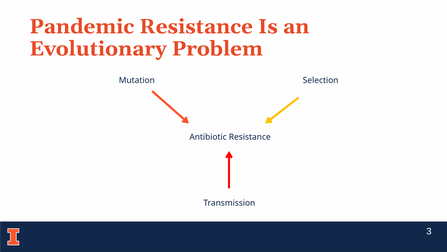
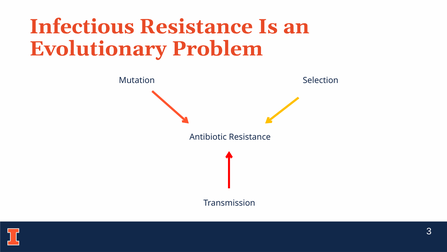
Pandemic: Pandemic -> Infectious (82, 26)
